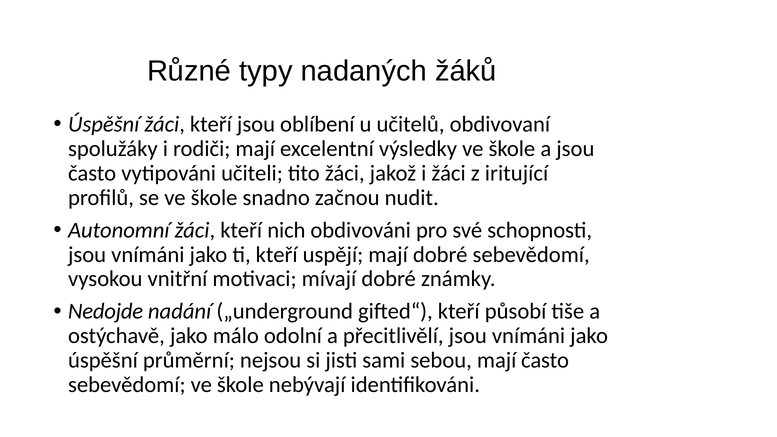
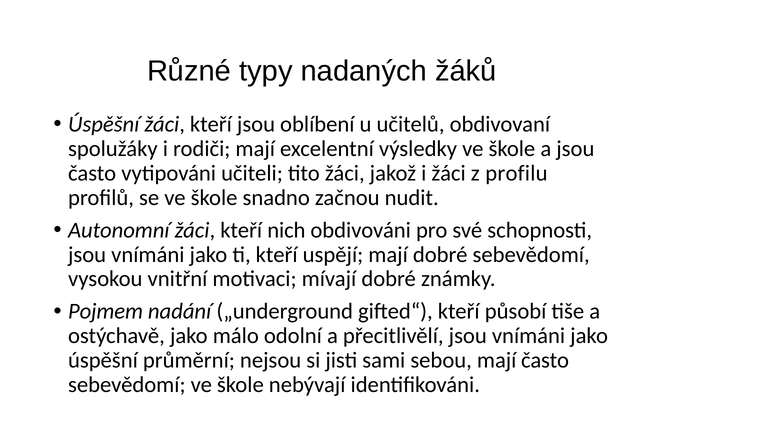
iritující: iritující -> profilu (516, 173)
Nedojde: Nedojde -> Pojmem (106, 312)
